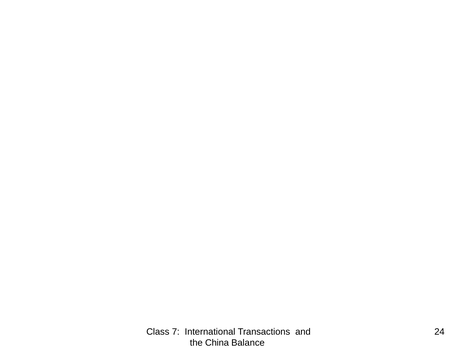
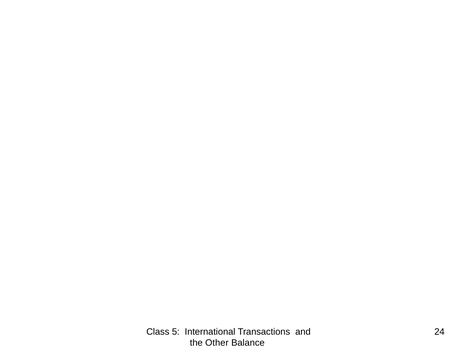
7: 7 -> 5 (176, 332)
China: China -> Other (217, 343)
